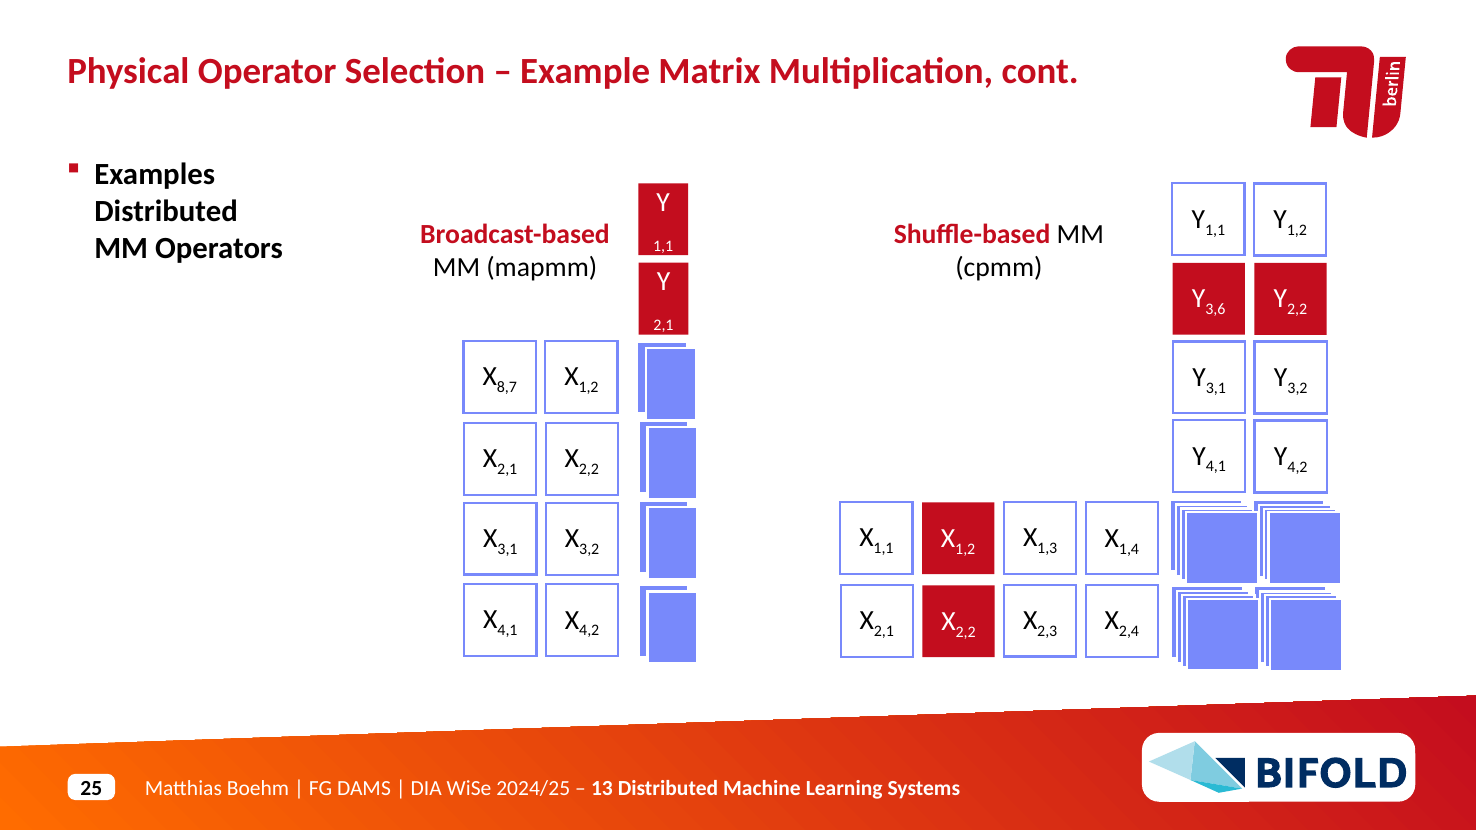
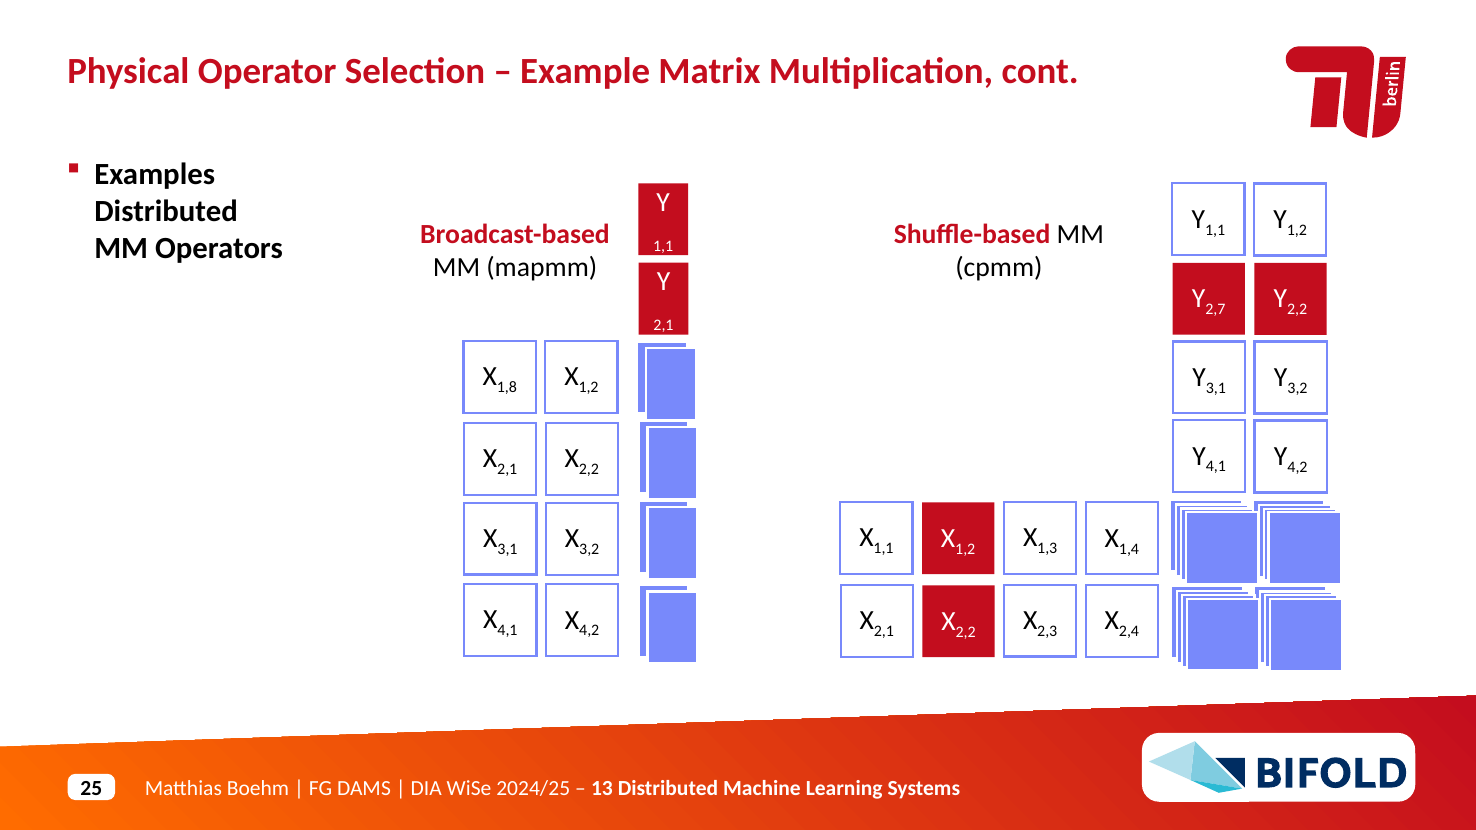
3,6: 3,6 -> 2,7 (1215, 309)
8,7: 8,7 -> 1,8 (507, 388)
